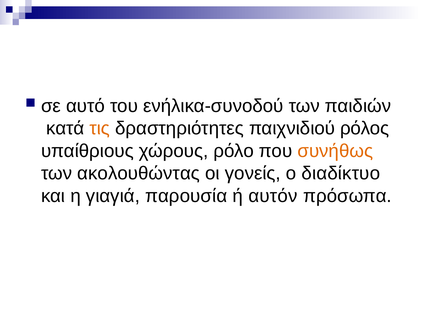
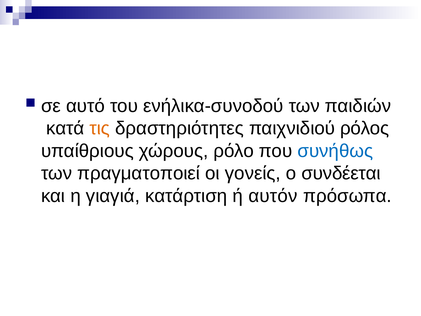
συνήθως colour: orange -> blue (335, 151)
ακολουθώντας: ακολουθώντας -> πραγματοποιεί (139, 173)
διαδίκτυο: διαδίκτυο -> συνδέεται (341, 173)
παρουσία: παρουσία -> κατάρτιση (186, 196)
